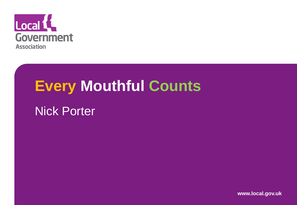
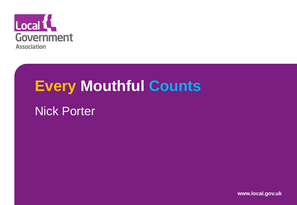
Counts colour: light green -> light blue (175, 86)
